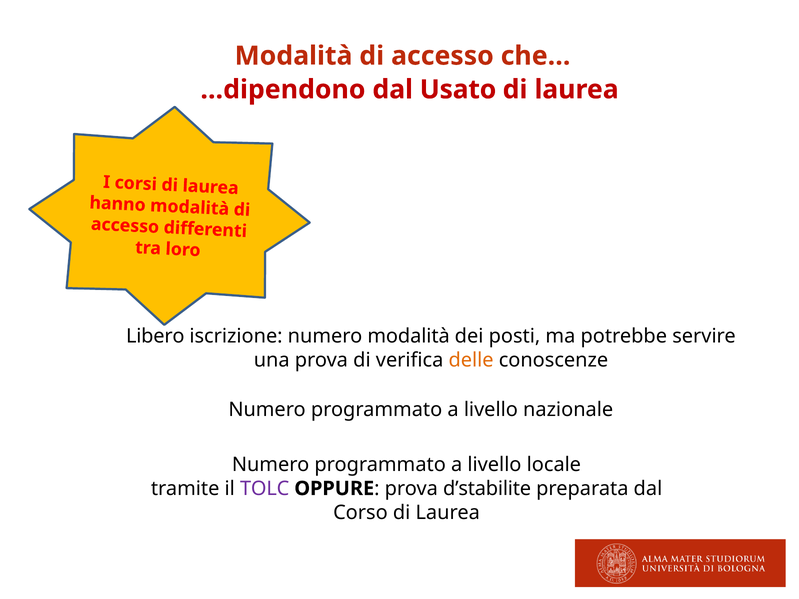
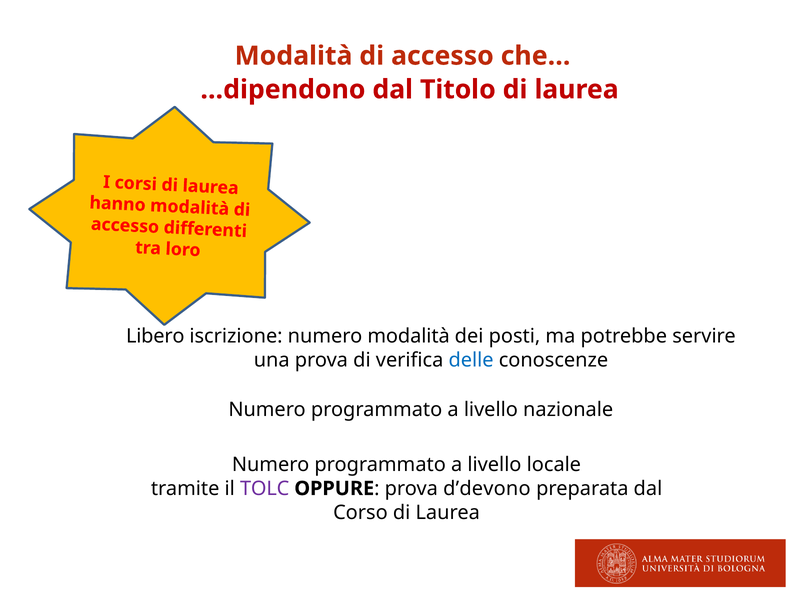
Usato: Usato -> Titolo (458, 90)
delle colour: orange -> blue (471, 360)
d’stabilite: d’stabilite -> d’devono (487, 489)
